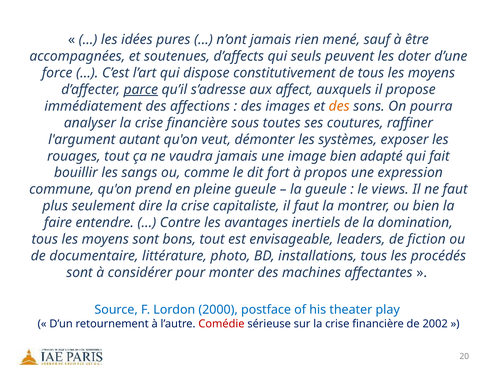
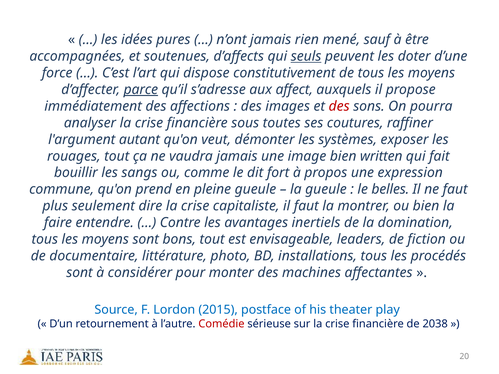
seuls underline: none -> present (306, 56)
des colour: orange -> red (339, 106)
adapté: adapté -> written (381, 156)
views: views -> belles (390, 190)
2000: 2000 -> 2015 (218, 310)
2002: 2002 -> 2038 (435, 324)
